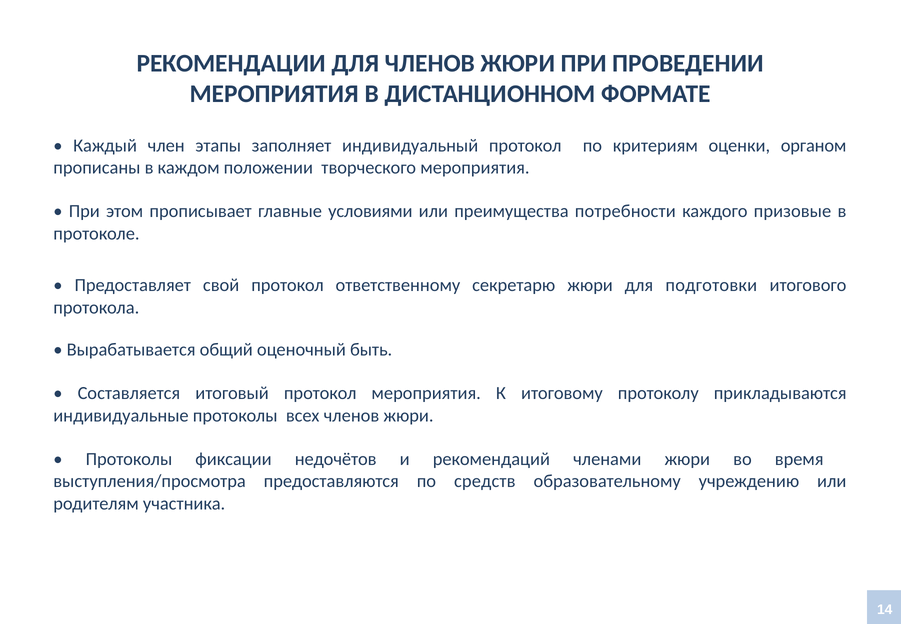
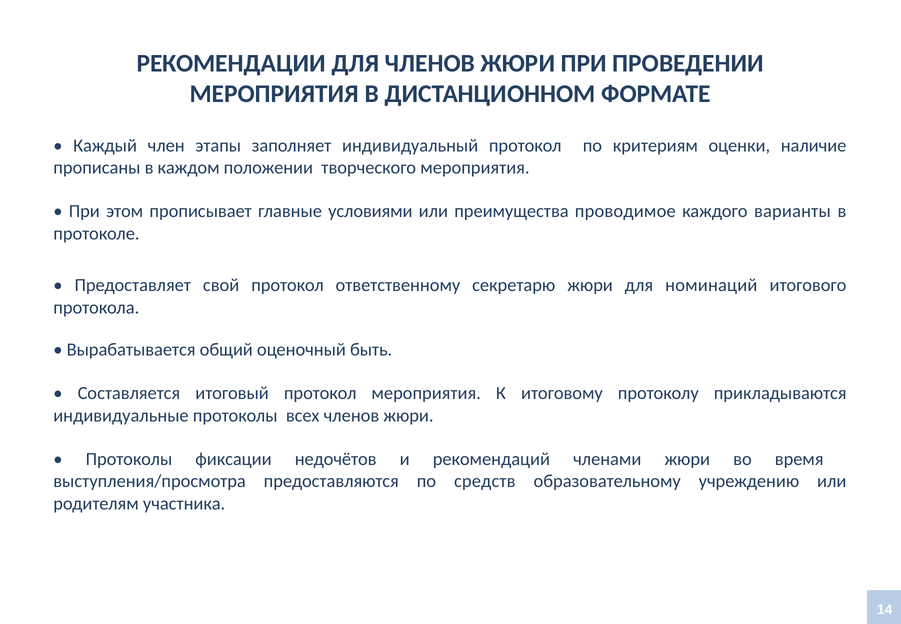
органом: органом -> наличие (814, 145)
потребности: потребности -> проводимое (625, 211)
призовые: призовые -> варианты (792, 211)
подготовки: подготовки -> номинаций (711, 285)
